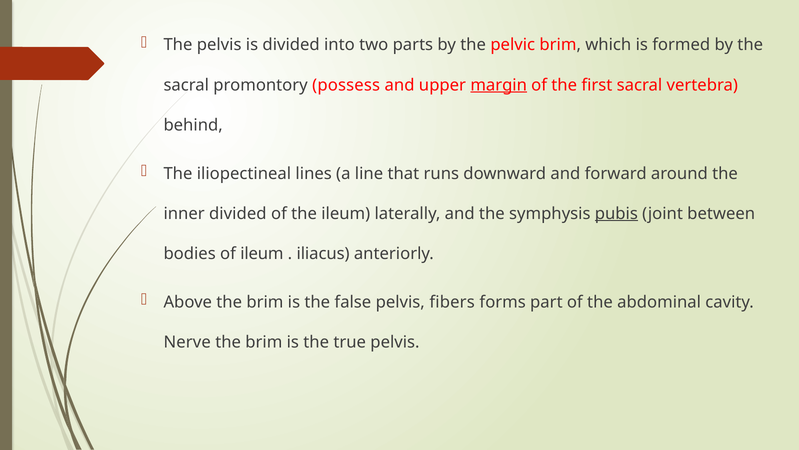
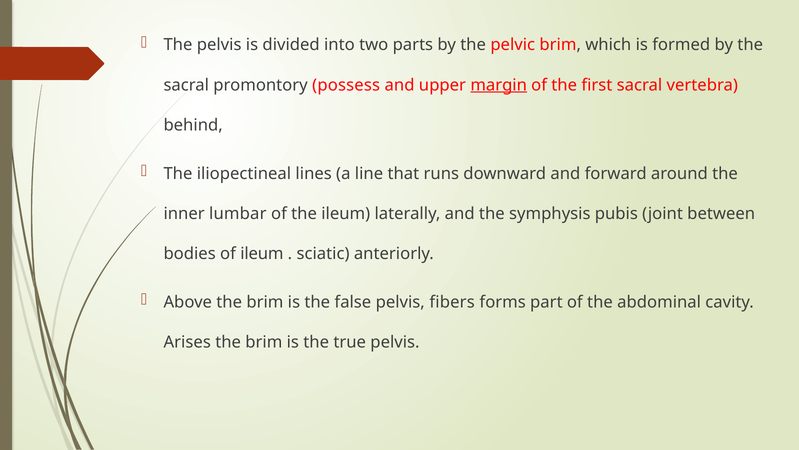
inner divided: divided -> lumbar (238, 213)
pubis underline: present -> none (616, 213)
iliacus: iliacus -> sciatic (323, 253)
Nerve: Nerve -> Arises (187, 342)
